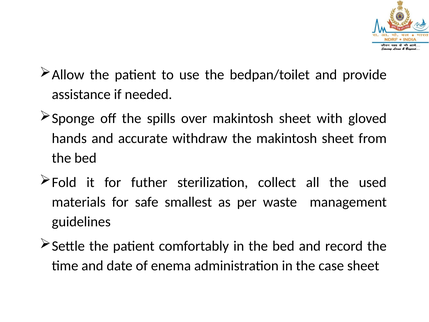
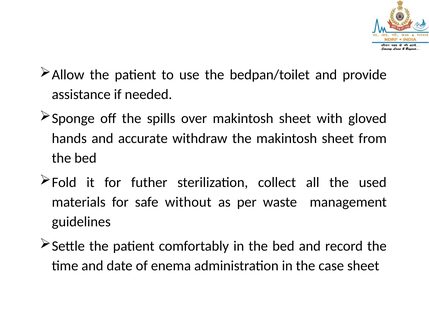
smallest: smallest -> without (188, 202)
